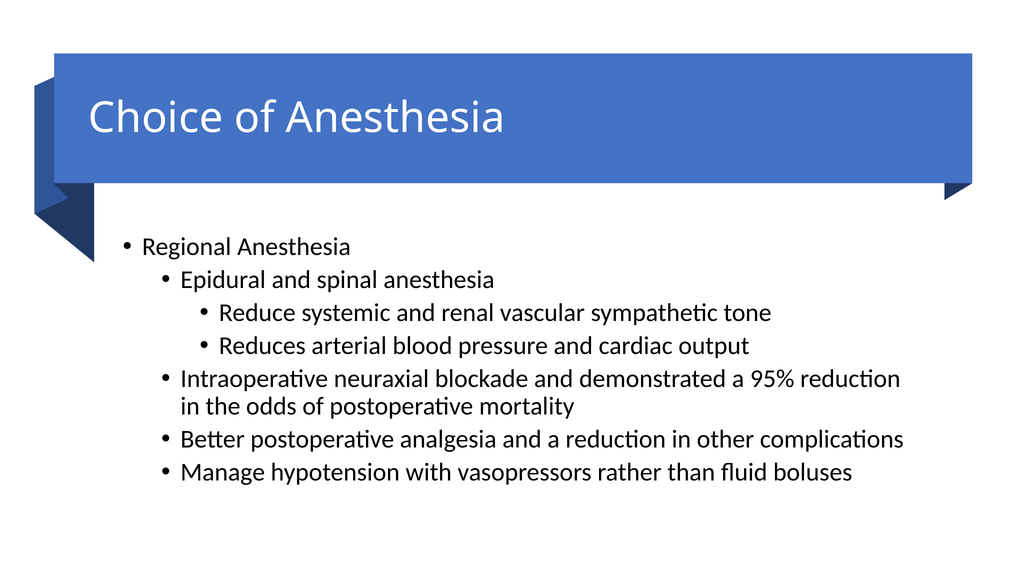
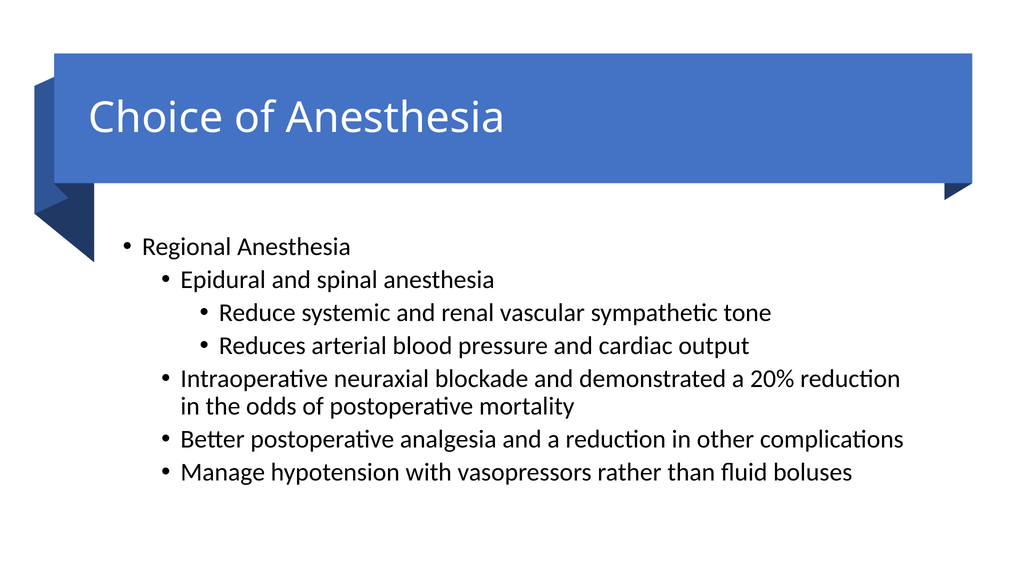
95%: 95% -> 20% (772, 379)
